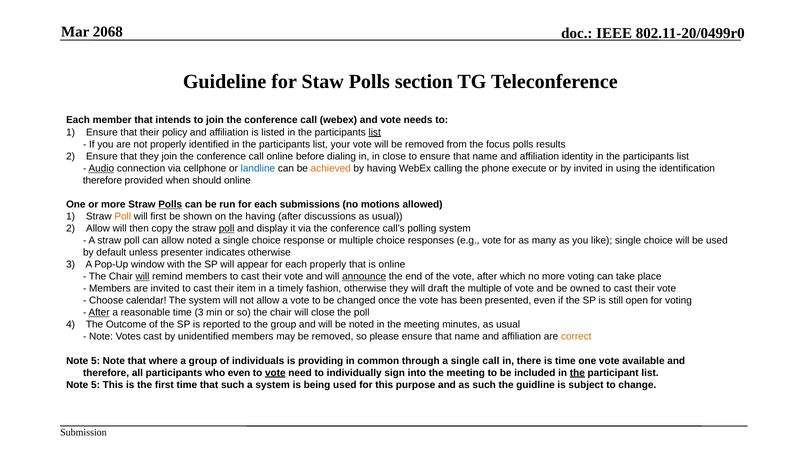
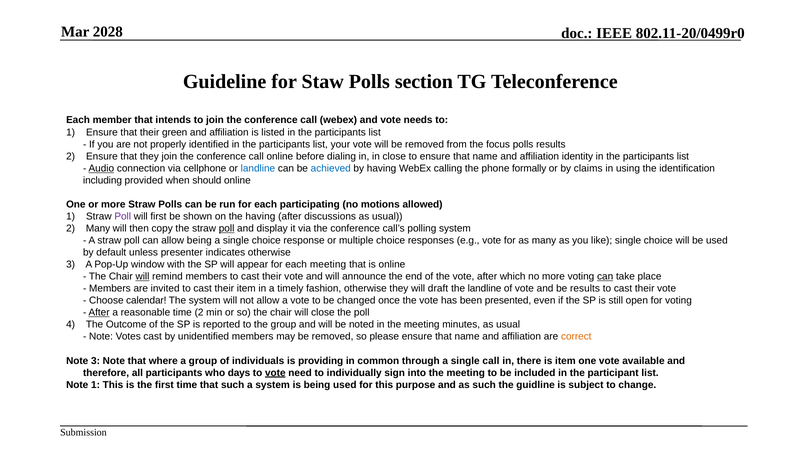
2068: 2068 -> 2028 (108, 32)
policy: policy -> green (175, 132)
list underline: present -> none (375, 132)
achieved colour: orange -> blue (331, 168)
execute: execute -> formally (529, 168)
by invited: invited -> claims (588, 168)
therefore: therefore -> including (102, 180)
Polls underline: present -> none (170, 204)
submissions: submissions -> participating (310, 204)
Poll colour: orange -> purple (123, 216)
2 Allow: Allow -> Many (98, 228)
allow noted: noted -> being (199, 240)
each properly: properly -> meeting (328, 264)
announce underline: present -> none (364, 276)
can underline: none -> present (605, 276)
the multiple: multiple -> landline (485, 288)
be owned: owned -> results (585, 288)
time 3: 3 -> 2 (199, 312)
5: 5 -> 3 (96, 360)
is time: time -> item (565, 360)
who even: even -> days (239, 372)
the underline: present -> none (577, 372)
5: 5 -> 1 (96, 384)
